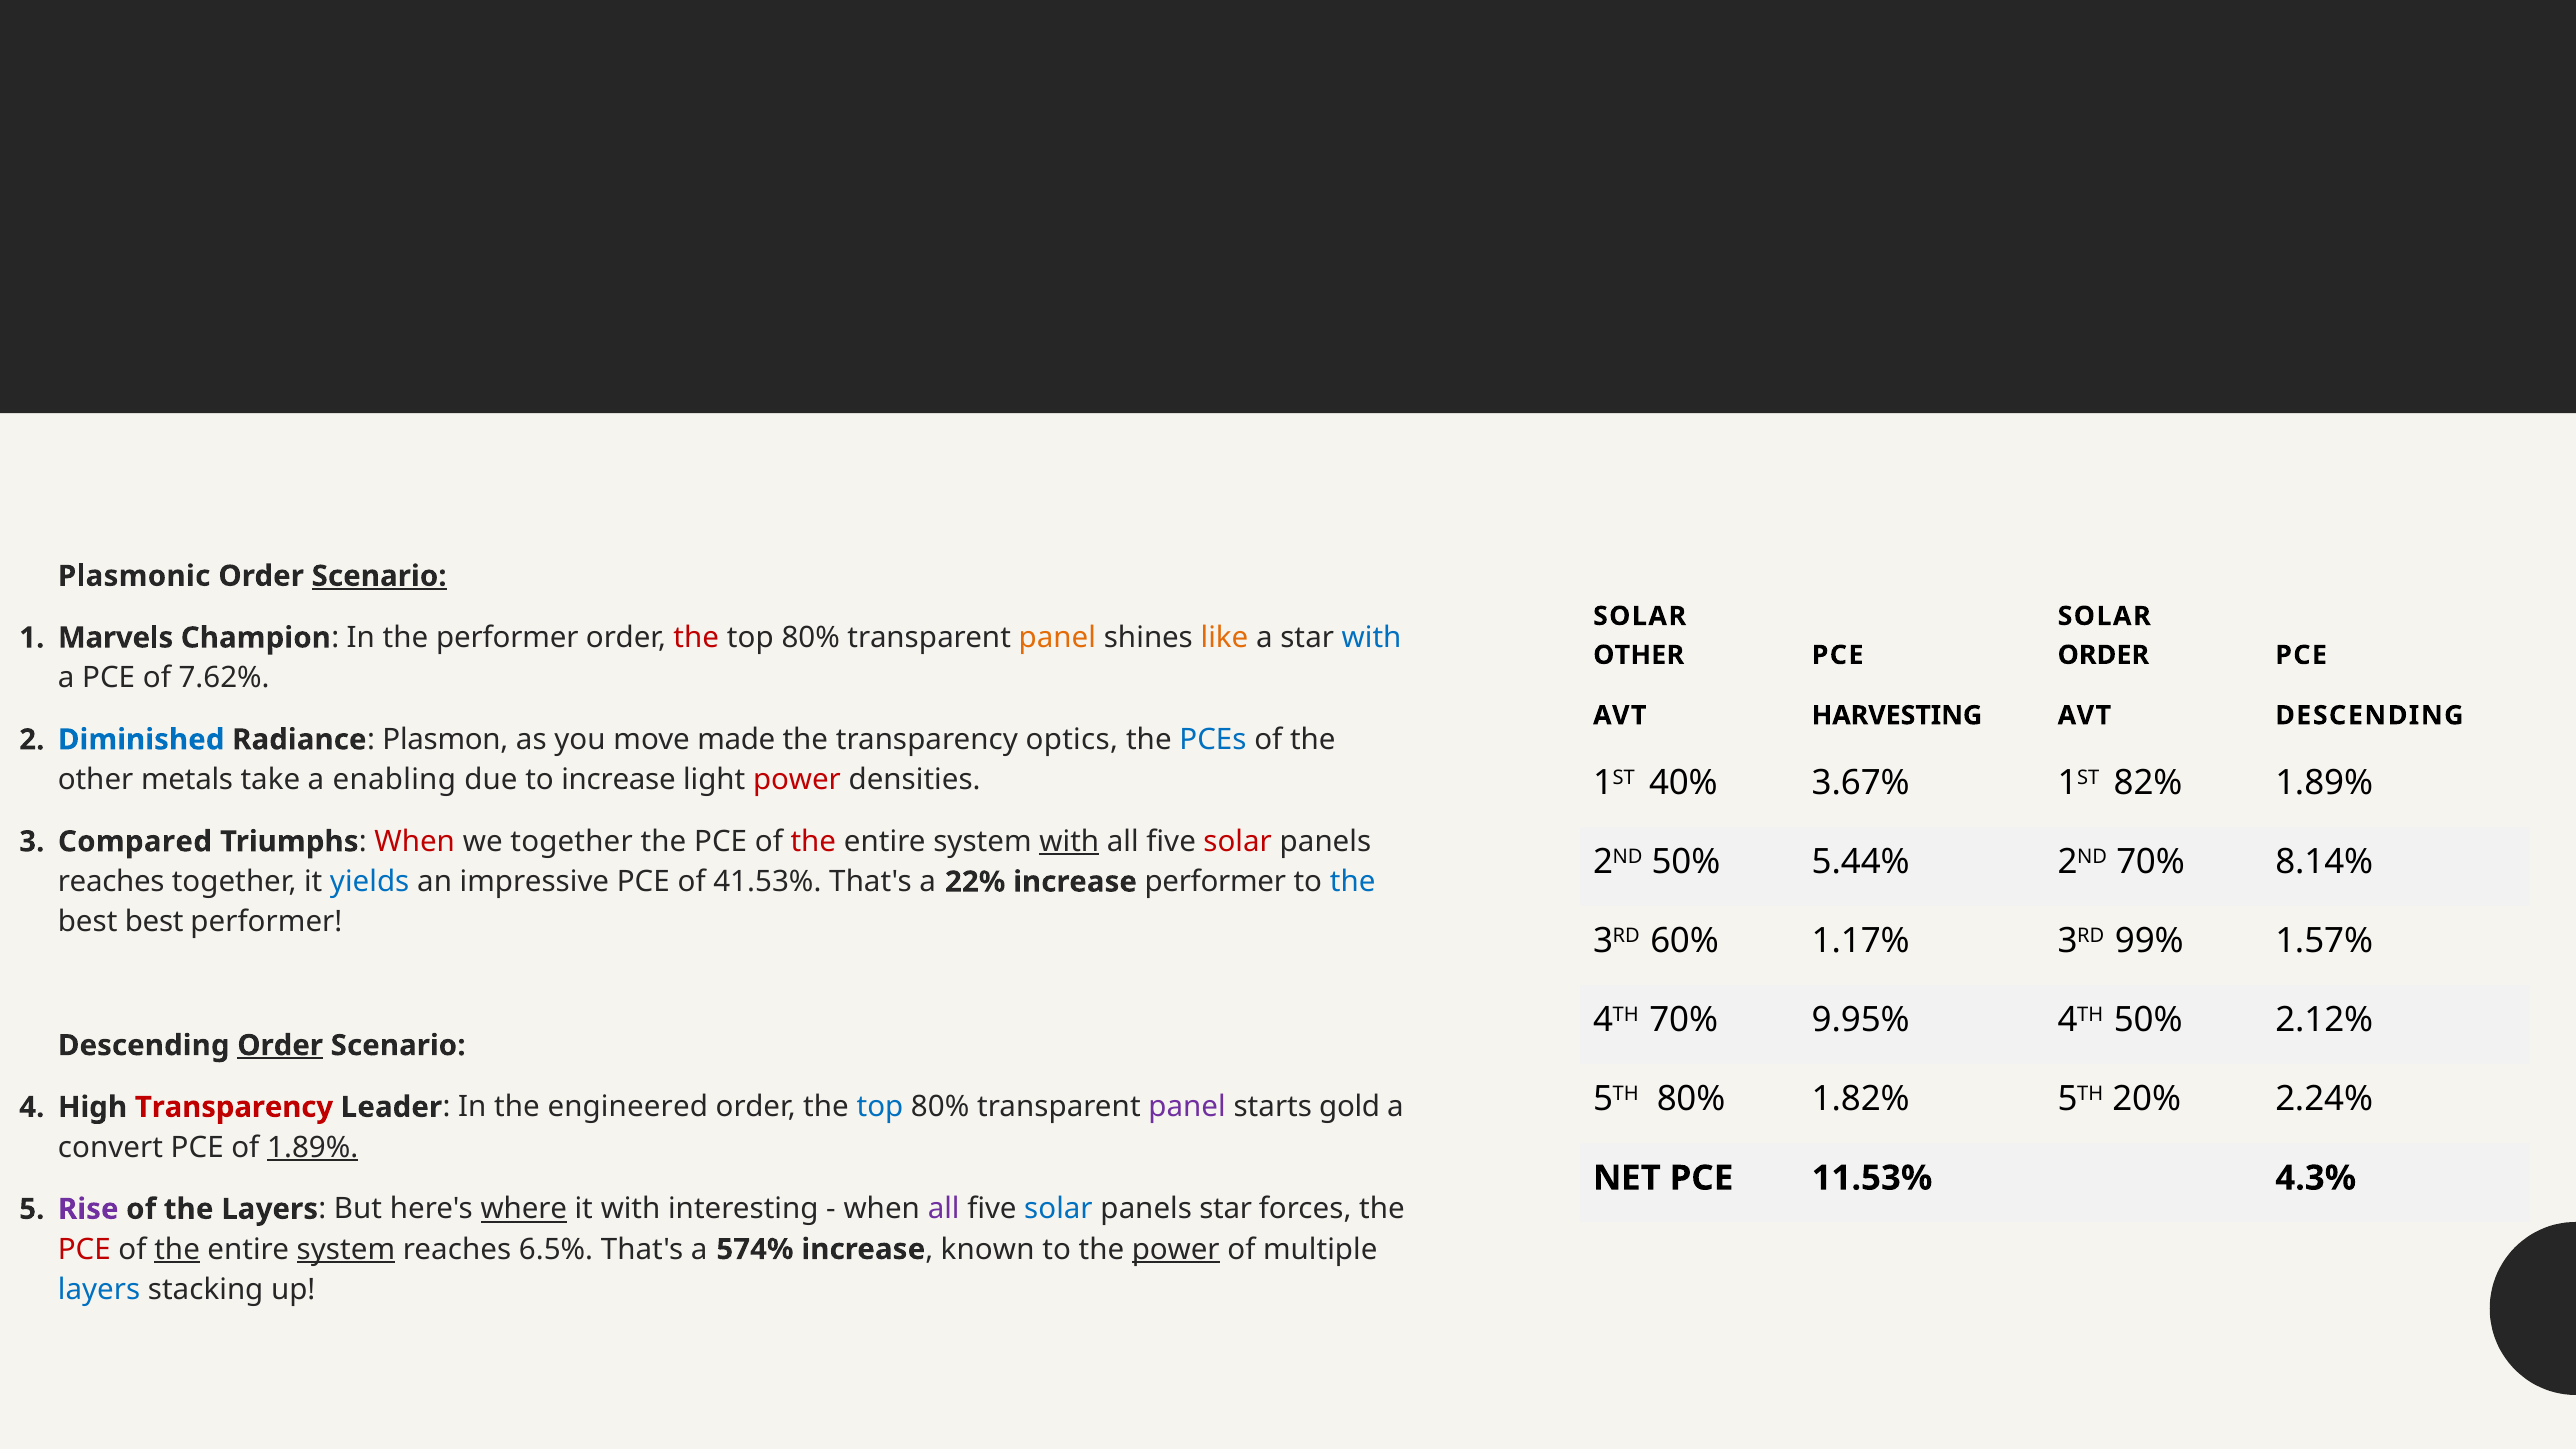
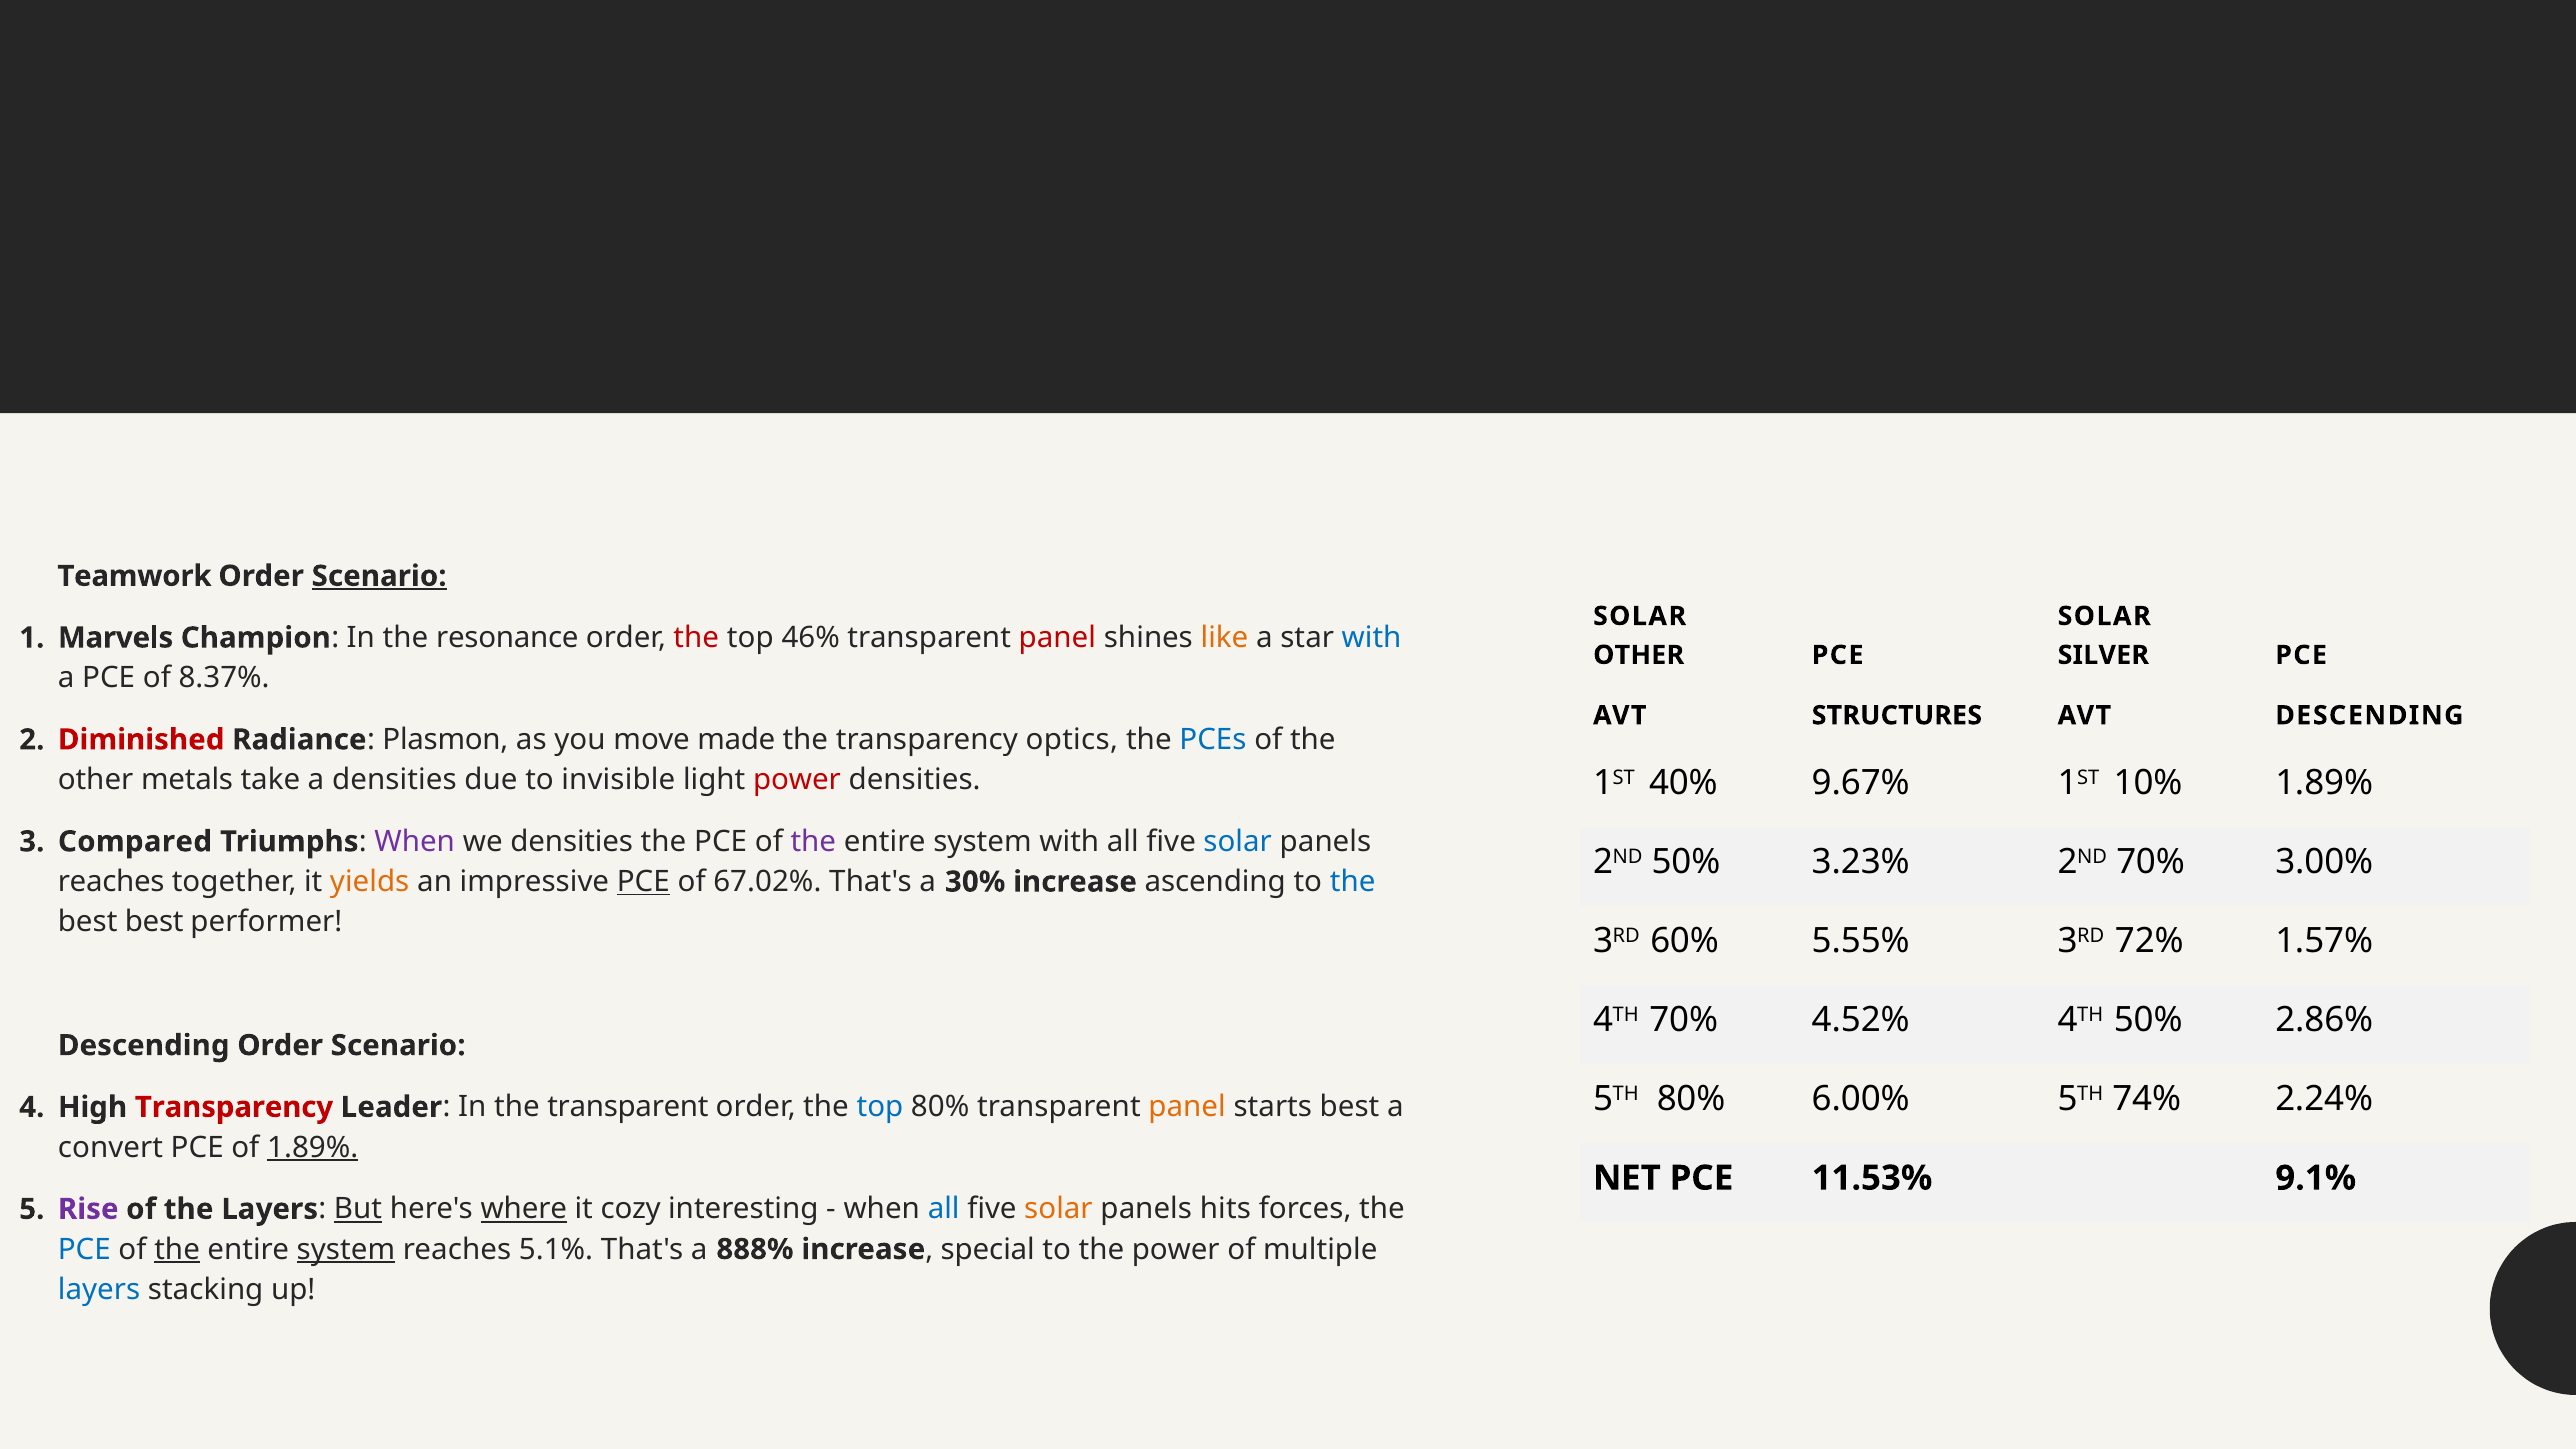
Plasmonic: Plasmonic -> Teamwork (134, 576)
the performer: performer -> resonance (507, 638)
80%: 80% -> 46% (811, 638)
panel colour: orange -> red (1057, 638)
ORDER: ORDER -> SILVER (2103, 655)
7.62%: 7.62% -> 8.37% (224, 678)
HARVESTING: HARVESTING -> STRUCTURES (1897, 715)
Diminished colour: blue -> red (141, 740)
a enabling: enabling -> densities (394, 780)
to increase: increase -> invisible (618, 780)
3.67%: 3.67% -> 9.67% (1861, 783)
82%: 82% -> 10% (2148, 783)
When colour: red -> purple (415, 842)
we together: together -> densities (572, 842)
the colour: red -> purple (813, 842)
with underline: present -> none (1069, 842)
solar colour: red -> blue (1238, 842)
5.44%: 5.44% -> 3.23% (1861, 862)
8.14%: 8.14% -> 3.00% (2324, 862)
yields colour: blue -> orange (370, 882)
PCE underline: none -> present (643, 882)
41.53%: 41.53% -> 67.02% (767, 882)
22%: 22% -> 30% (975, 882)
increase performer: performer -> ascending (1215, 882)
1.17%: 1.17% -> 5.55% (1861, 941)
99%: 99% -> 72% (2149, 941)
9.95%: 9.95% -> 4.52% (1861, 1020)
2.12%: 2.12% -> 2.86% (2324, 1020)
Order underline: present -> none (280, 1045)
1.82%: 1.82% -> 6.00% (1861, 1099)
20%: 20% -> 74% (2147, 1099)
the engineered: engineered -> transparent (628, 1107)
panel colour: purple -> orange (1187, 1107)
starts gold: gold -> best (1350, 1107)
4.3%: 4.3% -> 9.1% (2316, 1178)
But underline: none -> present (358, 1209)
it with: with -> cozy (631, 1209)
all colour: purple -> blue (944, 1209)
solar colour: blue -> orange (1058, 1209)
panels star: star -> hits (1225, 1209)
PCE colour: red -> blue (84, 1249)
6.5%: 6.5% -> 5.1% (556, 1249)
574%: 574% -> 888% (755, 1249)
known: known -> special (988, 1249)
power underline: present -> none (1176, 1249)
